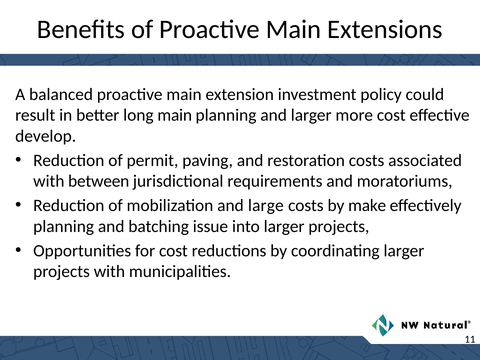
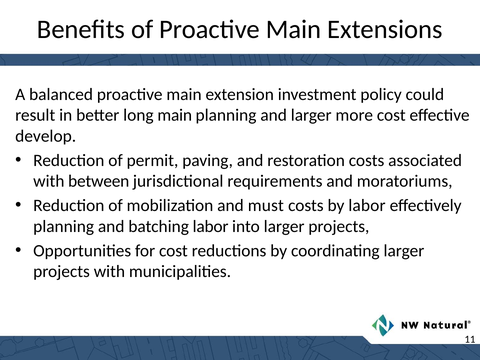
large: large -> must (266, 205)
by make: make -> labor (367, 205)
batching issue: issue -> labor (211, 226)
